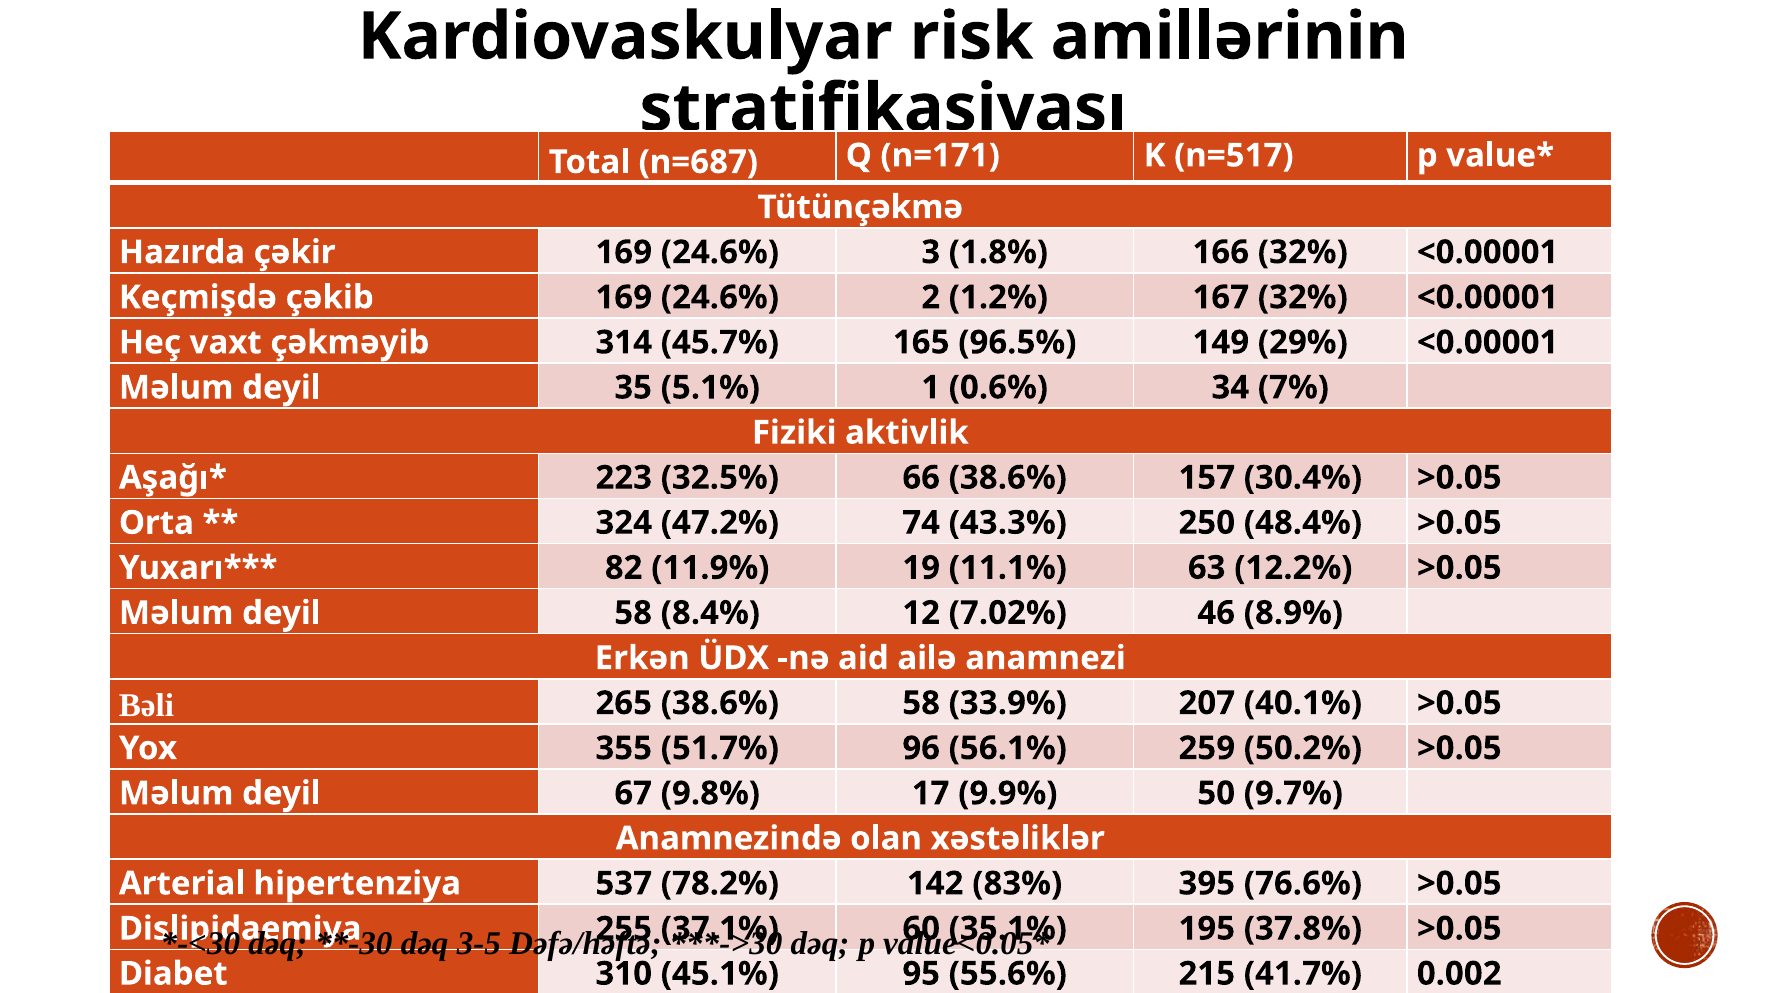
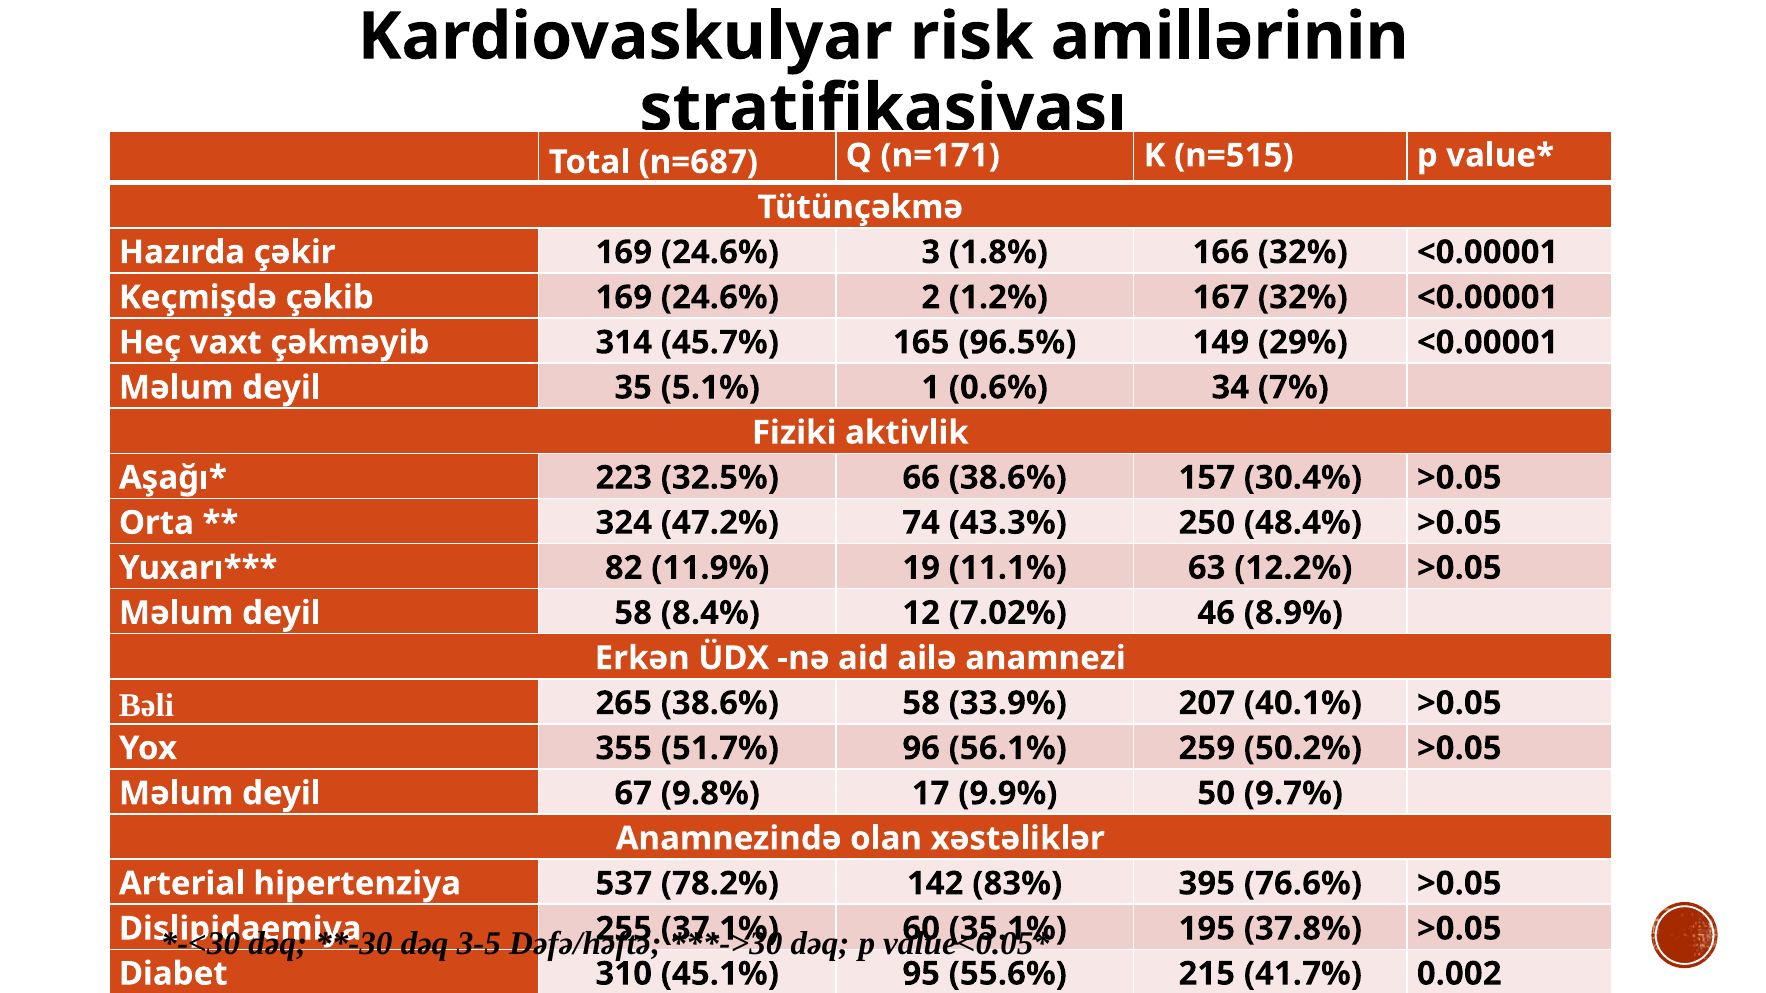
n=517: n=517 -> n=515 (1234, 156)
